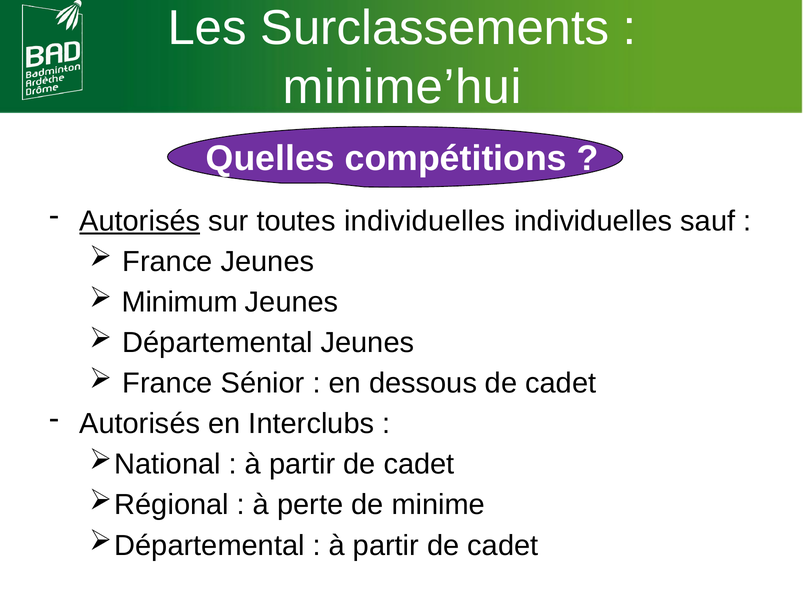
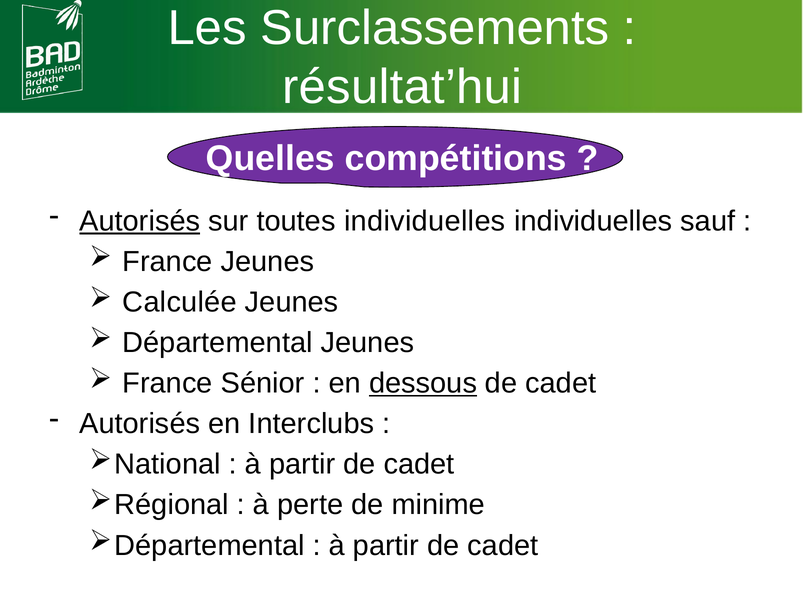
minime’hui: minime’hui -> résultat’hui (402, 87)
Minimum: Minimum -> Calculée (180, 302)
dessous underline: none -> present (423, 383)
